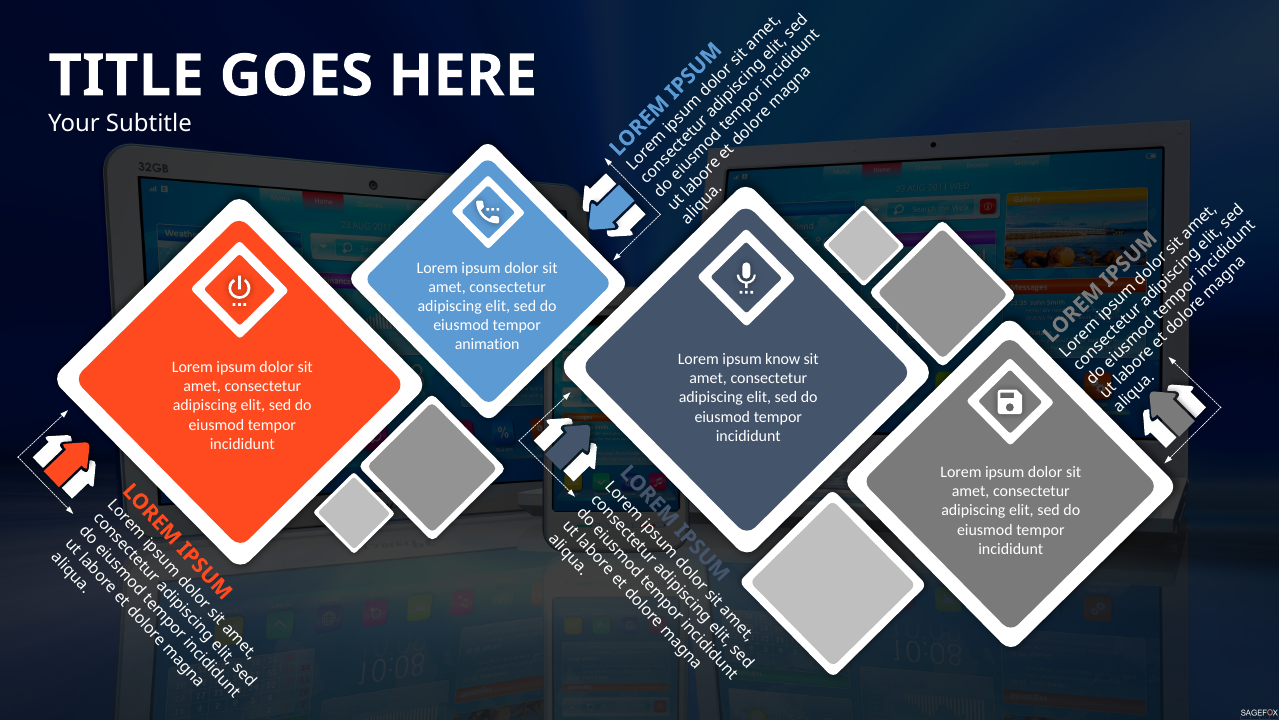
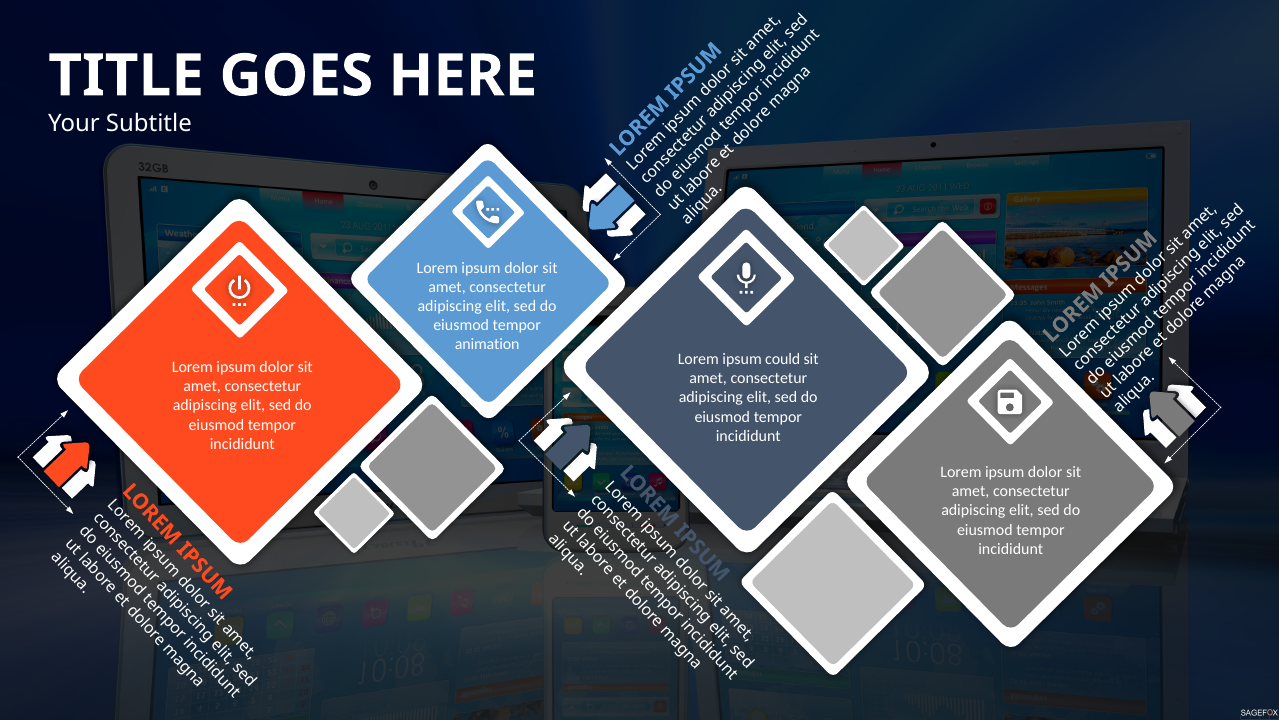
know: know -> could (783, 359)
